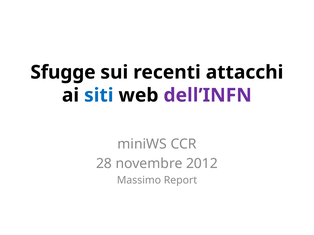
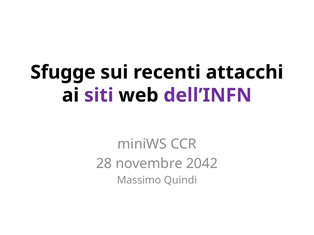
siti colour: blue -> purple (99, 95)
2012: 2012 -> 2042 (202, 164)
Report: Report -> Quindi (180, 180)
